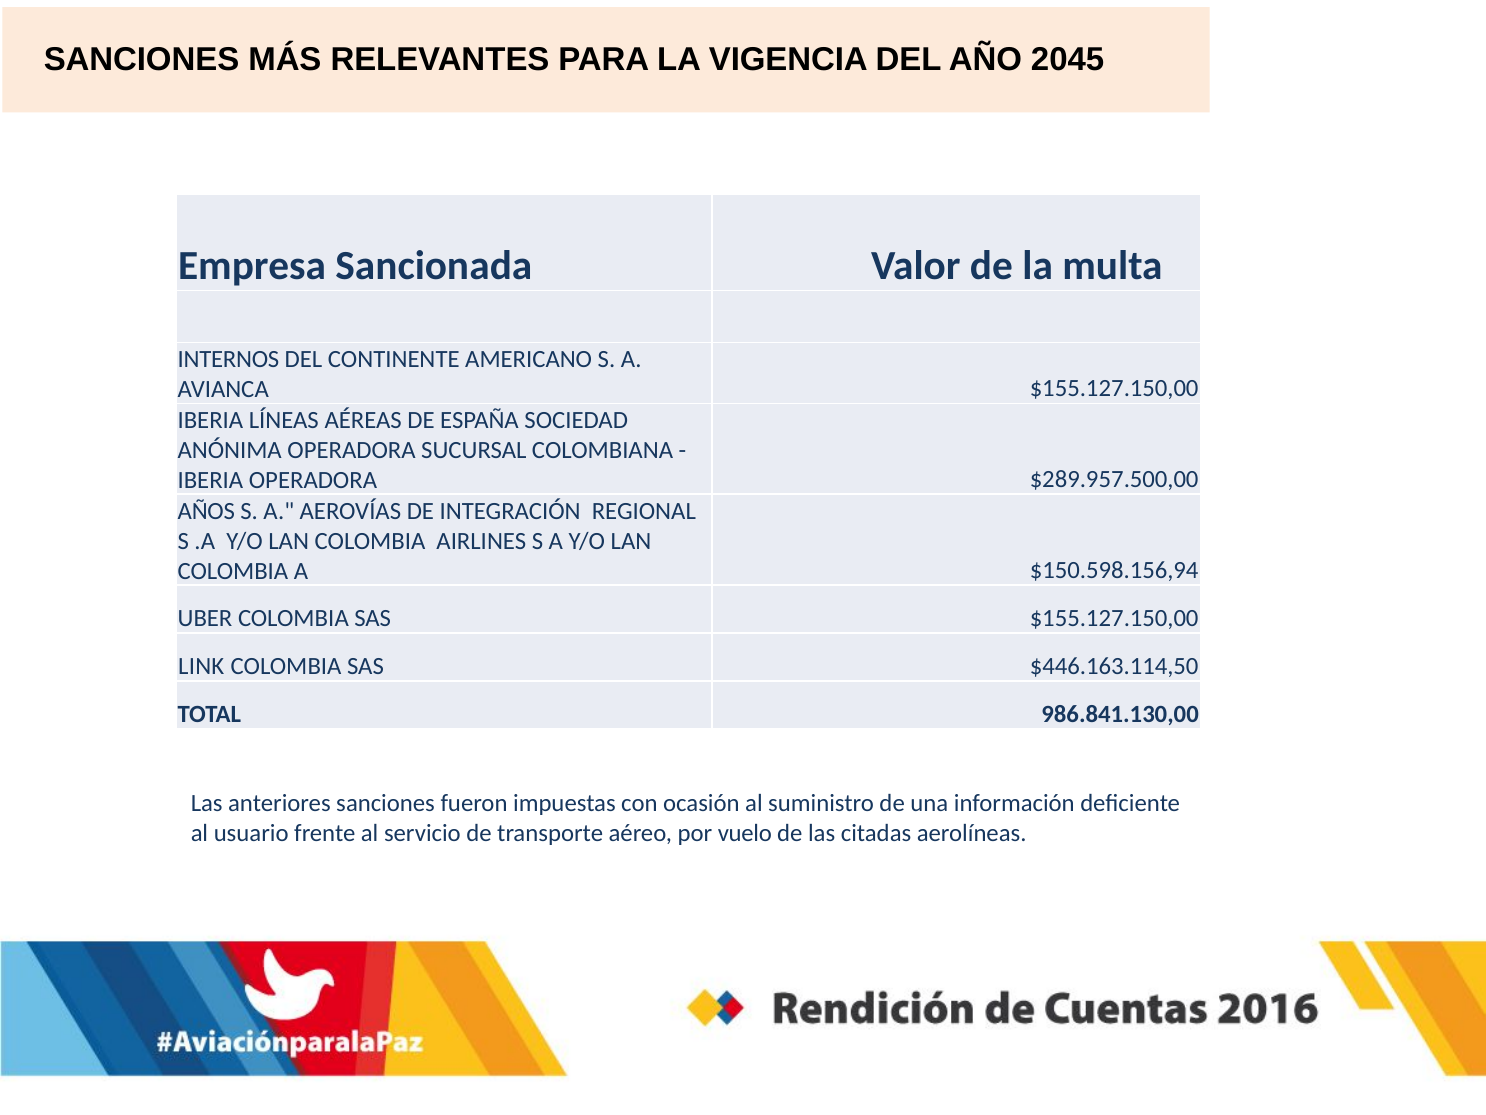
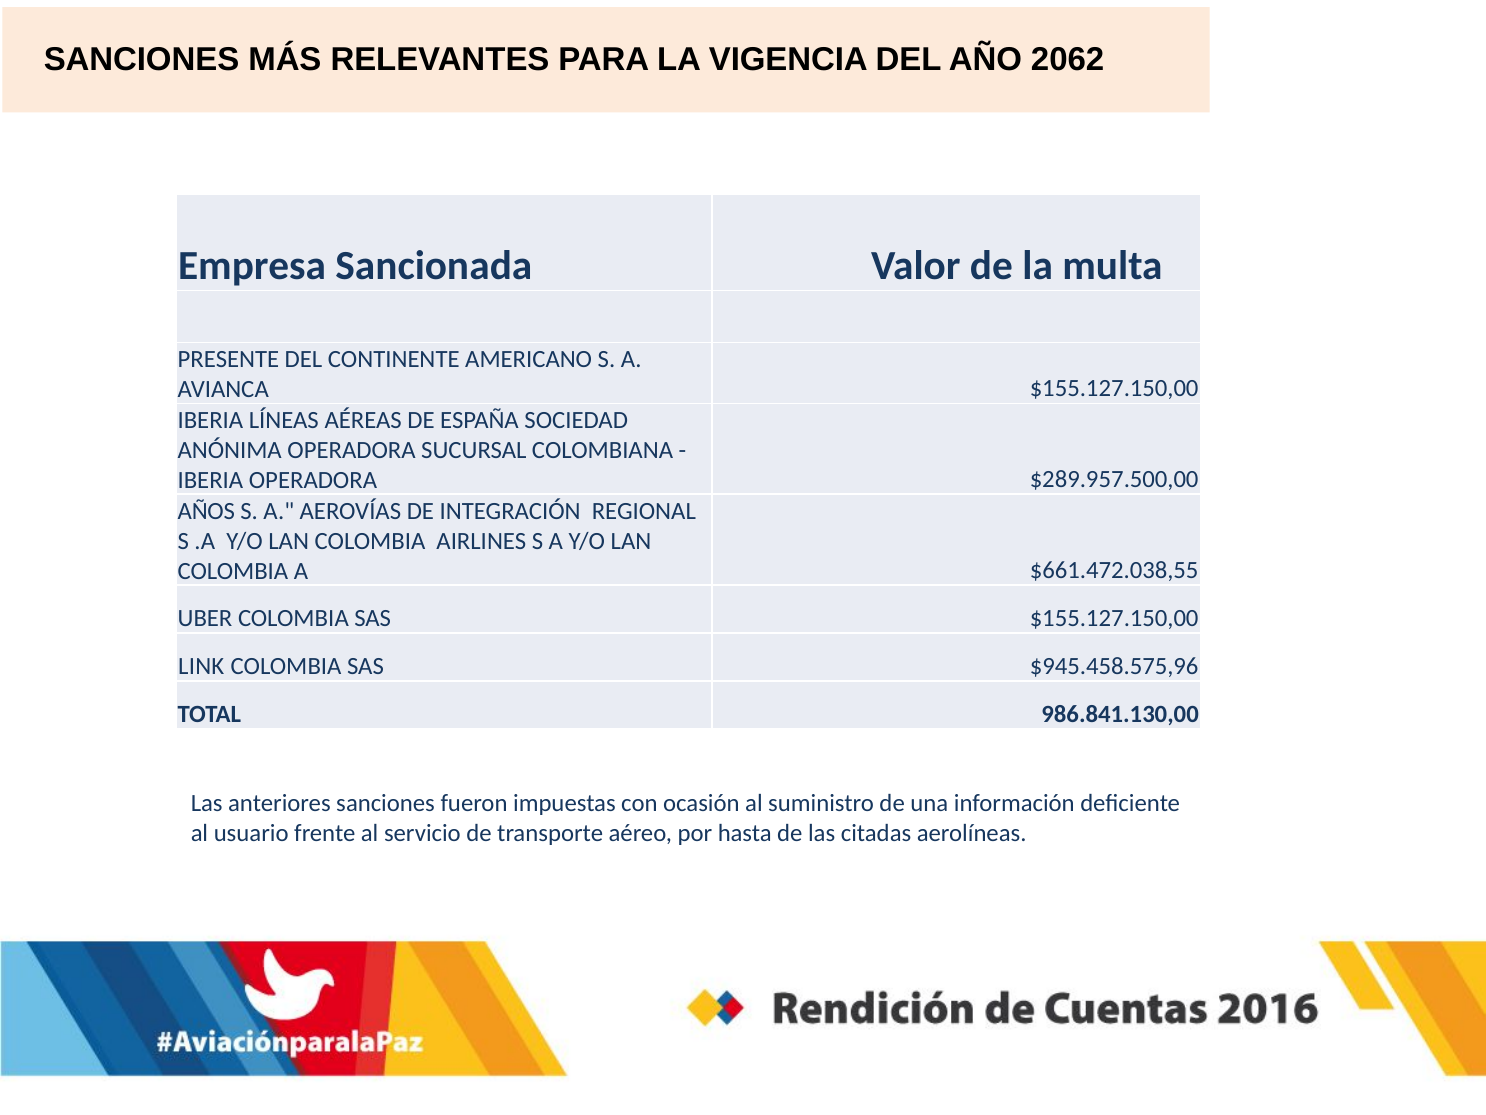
2045: 2045 -> 2062 (1068, 59)
INTERNOS: INTERNOS -> PRESENTE (228, 359)
$150.598.156,94: $150.598.156,94 -> $661.472.038,55 (1114, 570)
$446.163.114,50: $446.163.114,50 -> $945.458.575,96 (1114, 666)
vuelo: vuelo -> hasta (745, 833)
